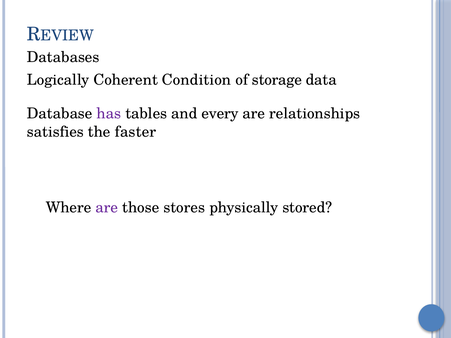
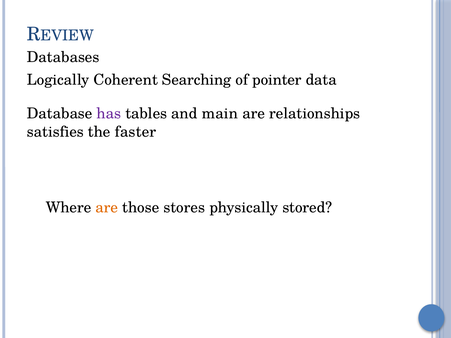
Condition: Condition -> Searching (197, 80)
storage: storage -> pointer (277, 80)
every: every -> main (220, 114)
are colour: purple -> orange (107, 208)
